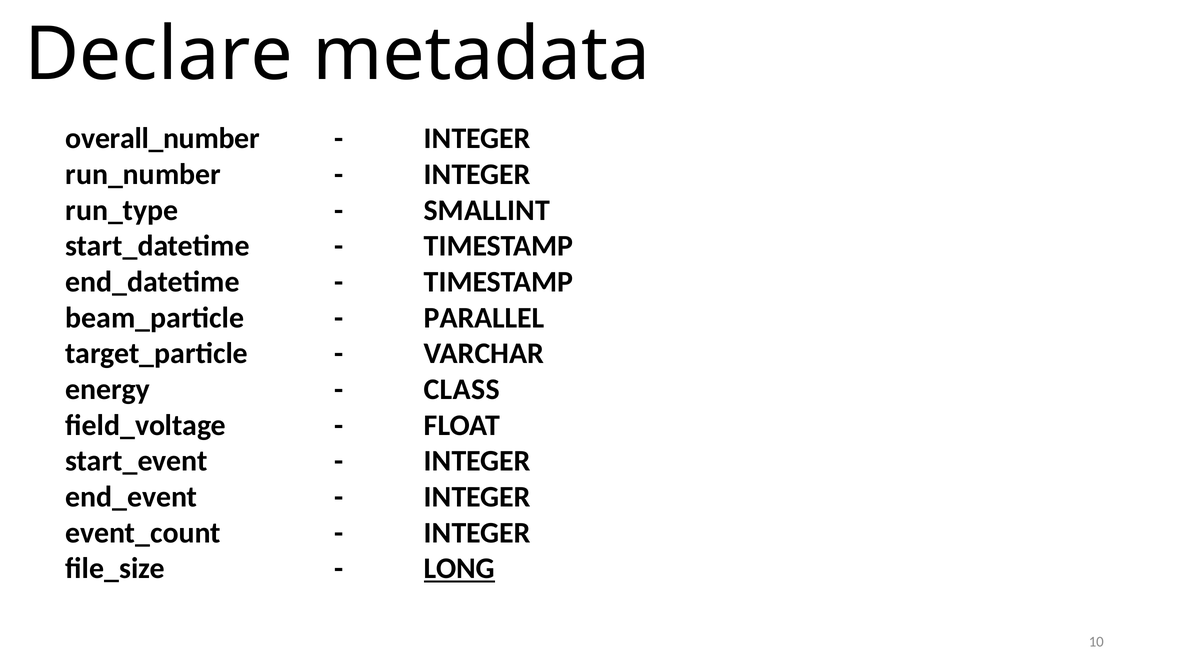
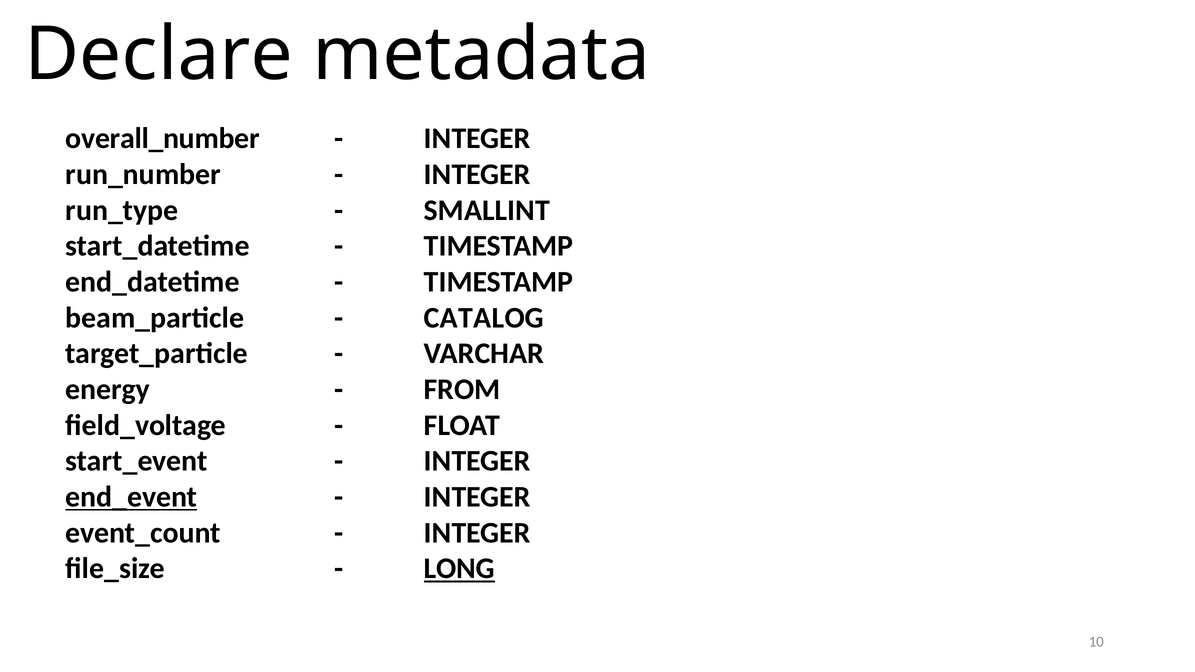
PARALLEL: PARALLEL -> CATALOG (484, 318)
CLASS: CLASS -> FROM (462, 389)
end_event underline: none -> present (131, 497)
